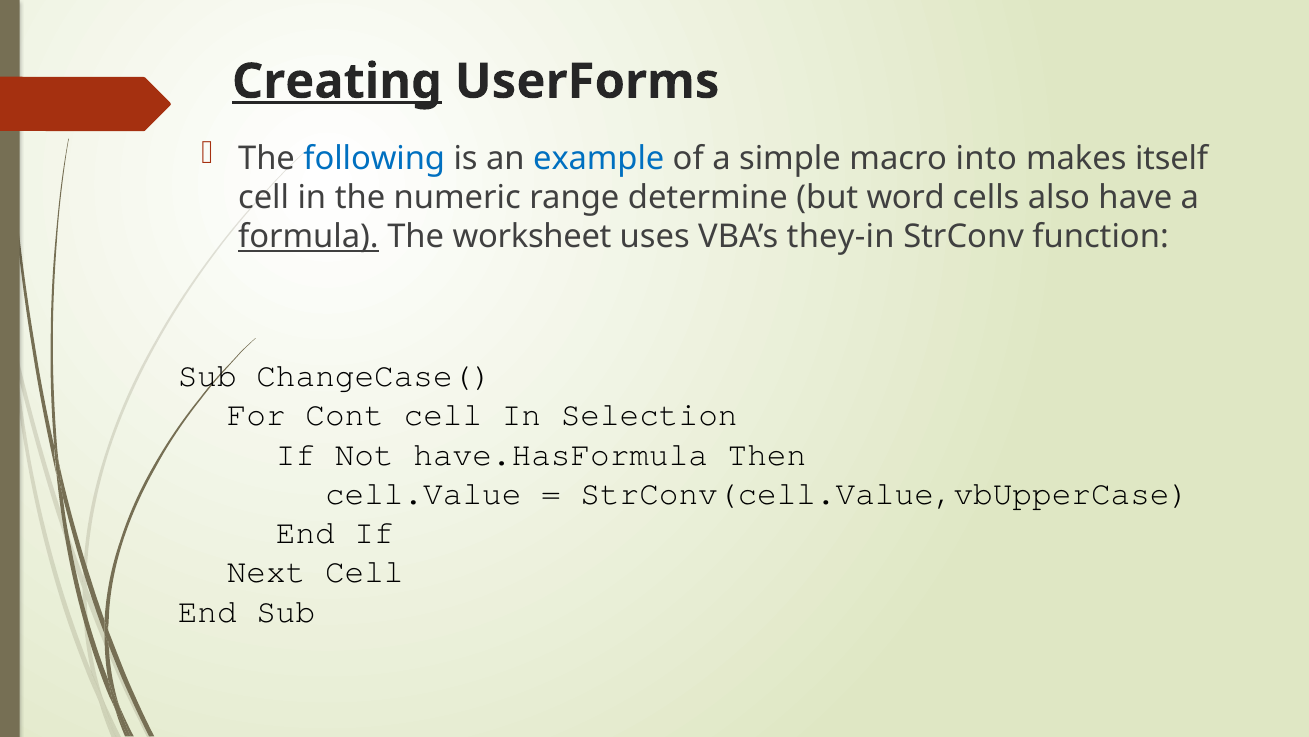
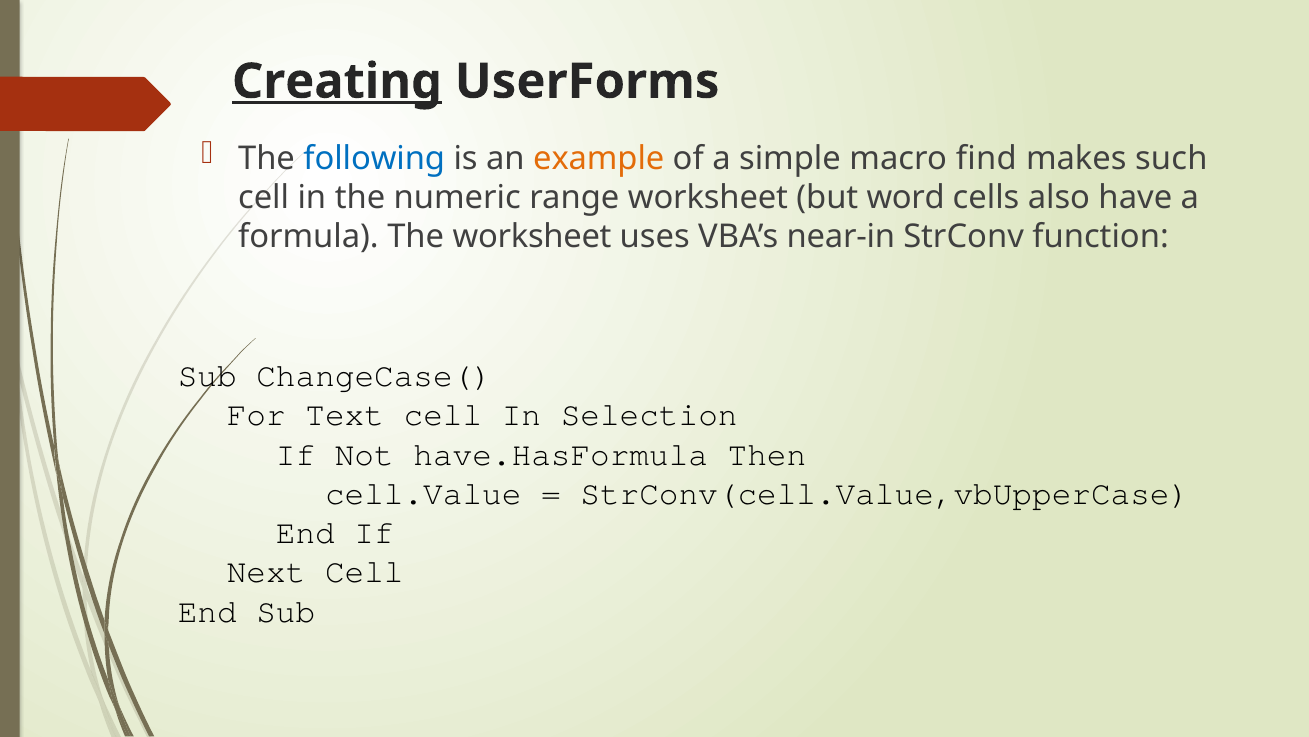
example colour: blue -> orange (599, 158)
into: into -> find (986, 158)
itself: itself -> such (1171, 158)
range determine: determine -> worksheet (708, 197)
formula underline: present -> none (308, 237)
they-in: they-in -> near-in (841, 237)
Cont: Cont -> Text (345, 415)
